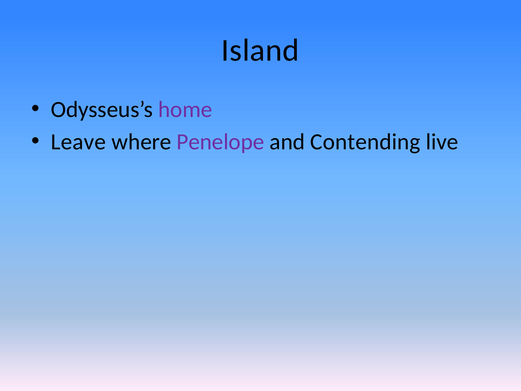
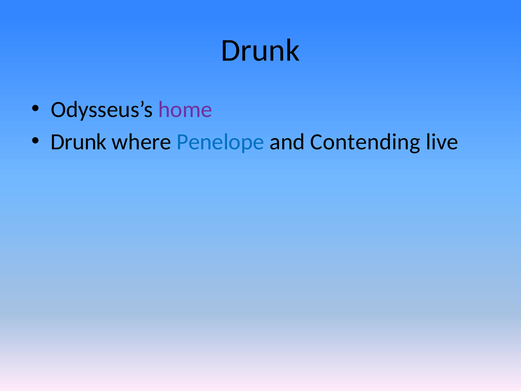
Island: Island -> Drunk (260, 50)
Leave: Leave -> Drunk (79, 142)
Penelope colour: purple -> blue (220, 142)
